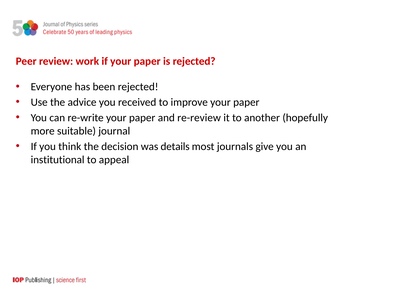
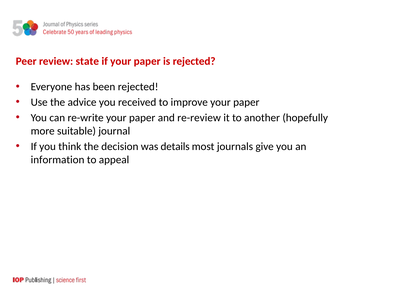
work: work -> state (87, 61)
institutional: institutional -> information (58, 160)
